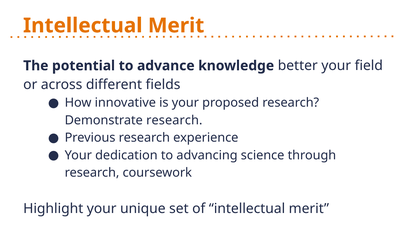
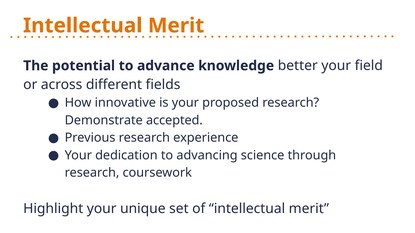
Demonstrate research: research -> accepted (174, 120)
